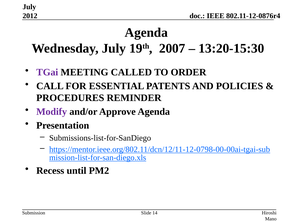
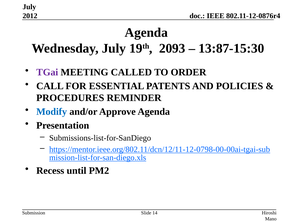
2007: 2007 -> 2093 (172, 48)
13:20-15:30: 13:20-15:30 -> 13:87-15:30 (231, 48)
Modify colour: purple -> blue (52, 112)
